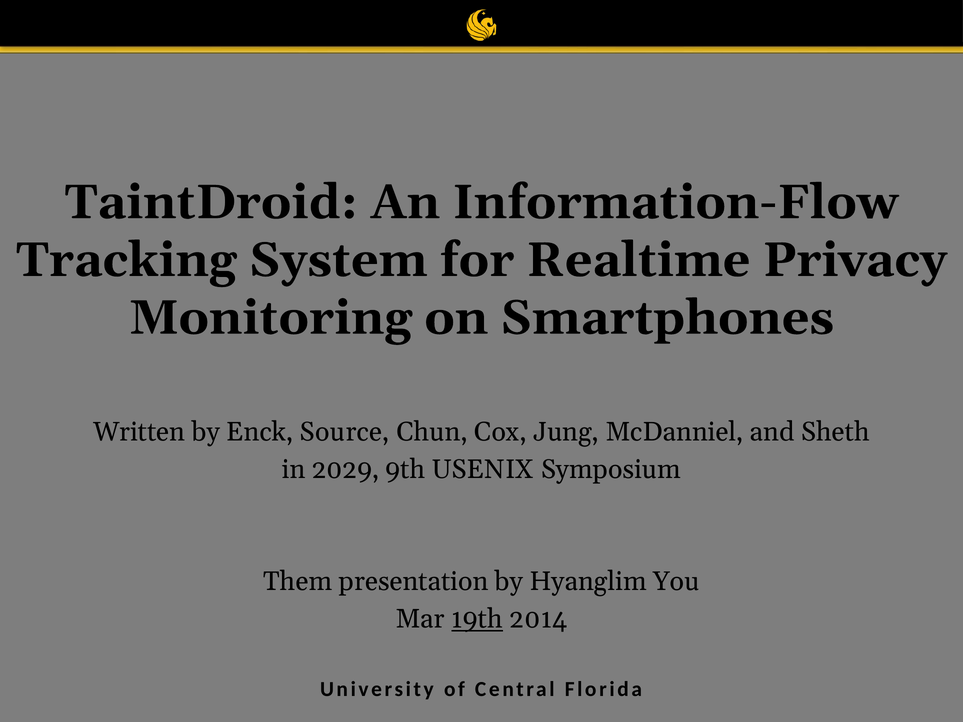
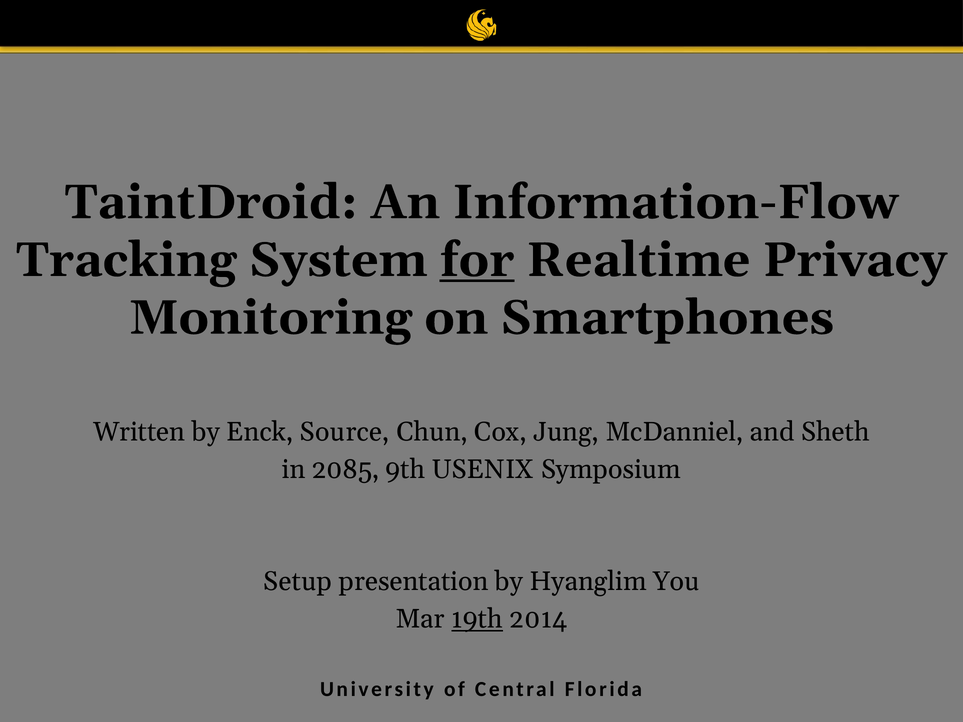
for underline: none -> present (477, 260)
2029: 2029 -> 2085 (345, 469)
Them: Them -> Setup (298, 582)
